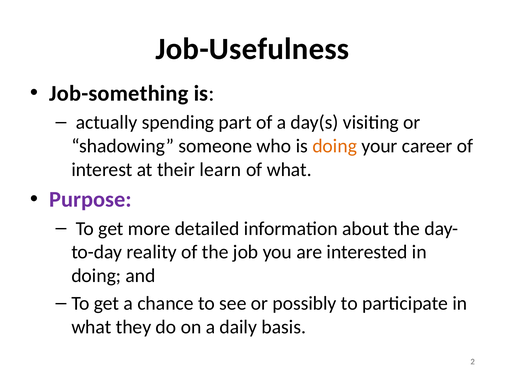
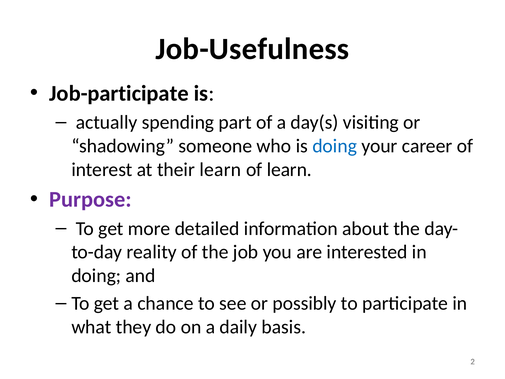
Job-something: Job-something -> Job-participate (119, 93)
doing colour: orange -> blue (335, 146)
of what: what -> learn (289, 169)
